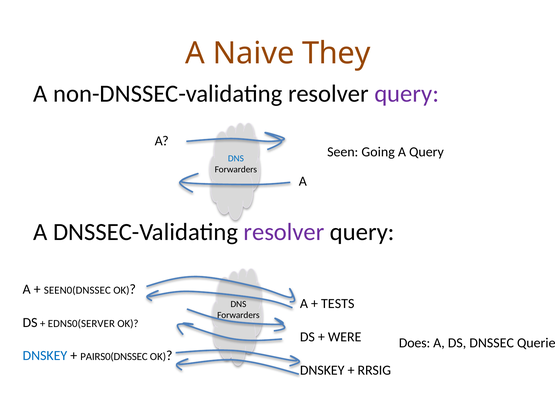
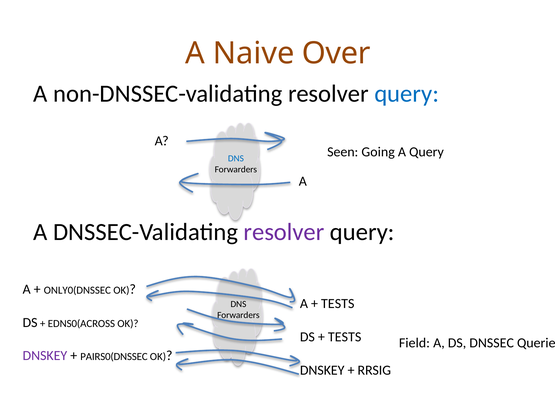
They: They -> Over (336, 53)
query colour: purple -> blue (407, 94)
SEEN0(DNSSEC: SEEN0(DNSSEC -> ONLY0(DNSSEC (77, 290)
EDNS0(SERVER: EDNS0(SERVER -> EDNS0(ACROSS (81, 324)
WERE: WERE -> TESTS (345, 337)
Does: Does -> Field (414, 343)
DNSKEY colour: blue -> purple (45, 356)
